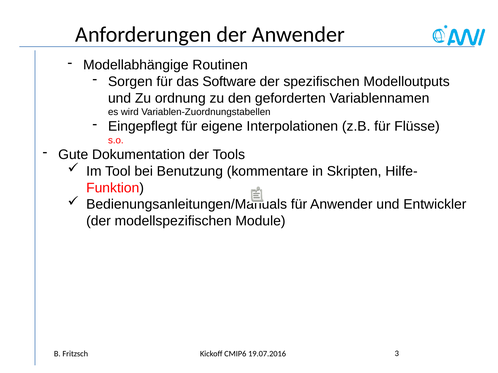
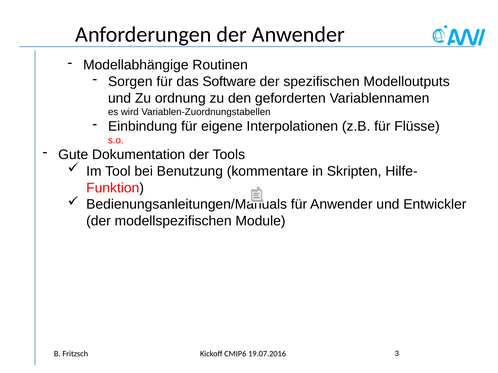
Eingepflegt: Eingepflegt -> Einbindung (143, 127)
